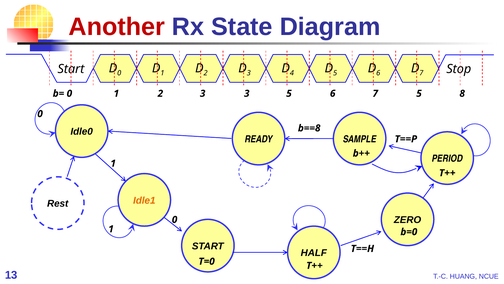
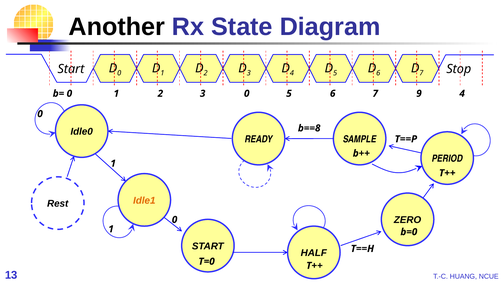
Another colour: red -> black (117, 27)
2 3: 3 -> 0 (247, 93)
6 5: 5 -> 9 (419, 93)
7 8: 8 -> 4 (462, 93)
